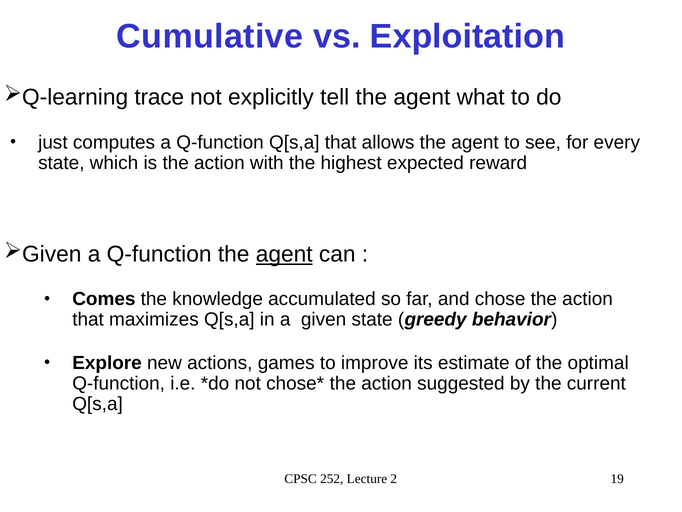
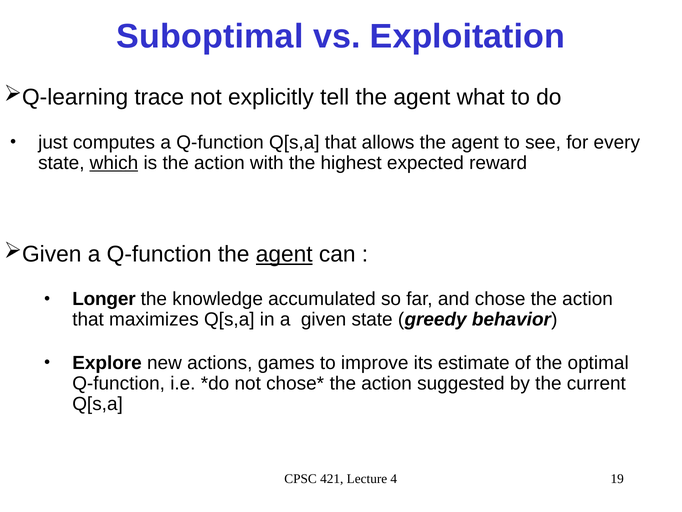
Cumulative: Cumulative -> Suboptimal (210, 37)
which underline: none -> present (114, 163)
Comes: Comes -> Longer (104, 299)
252: 252 -> 421 (332, 478)
2: 2 -> 4 (394, 478)
